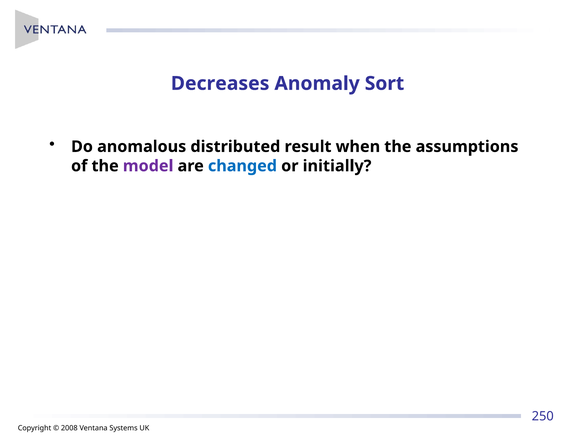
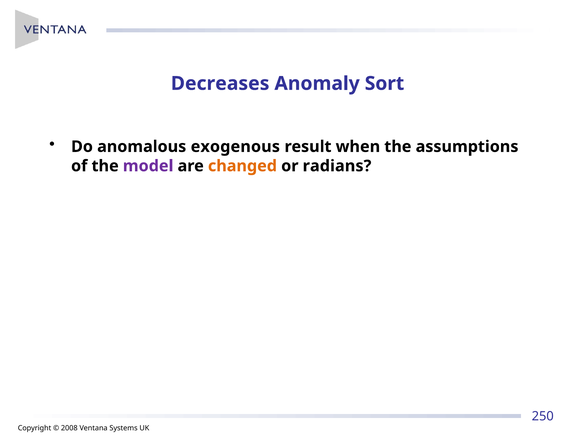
distributed: distributed -> exogenous (235, 147)
changed colour: blue -> orange (242, 166)
initially: initially -> radians (337, 166)
